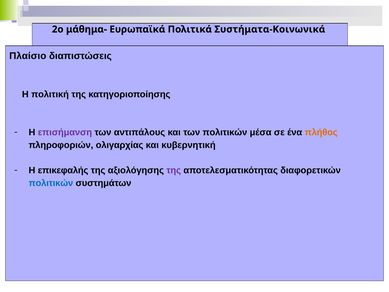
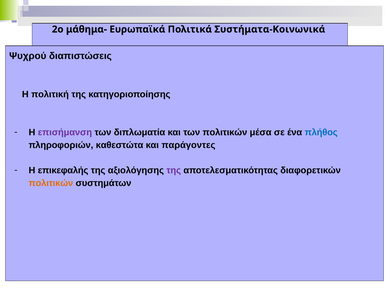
Πλαίσιο: Πλαίσιο -> Ψυχρού (28, 56)
αντιπάλους: αντιπάλους -> διπλωματία (140, 132)
πλήθος colour: orange -> blue (321, 132)
ολιγαρχίας: ολιγαρχίας -> καθεστώτα (120, 145)
κυβερνητική: κυβερνητική -> παράγοντες (188, 145)
πολιτικών colour: blue -> orange (51, 183)
